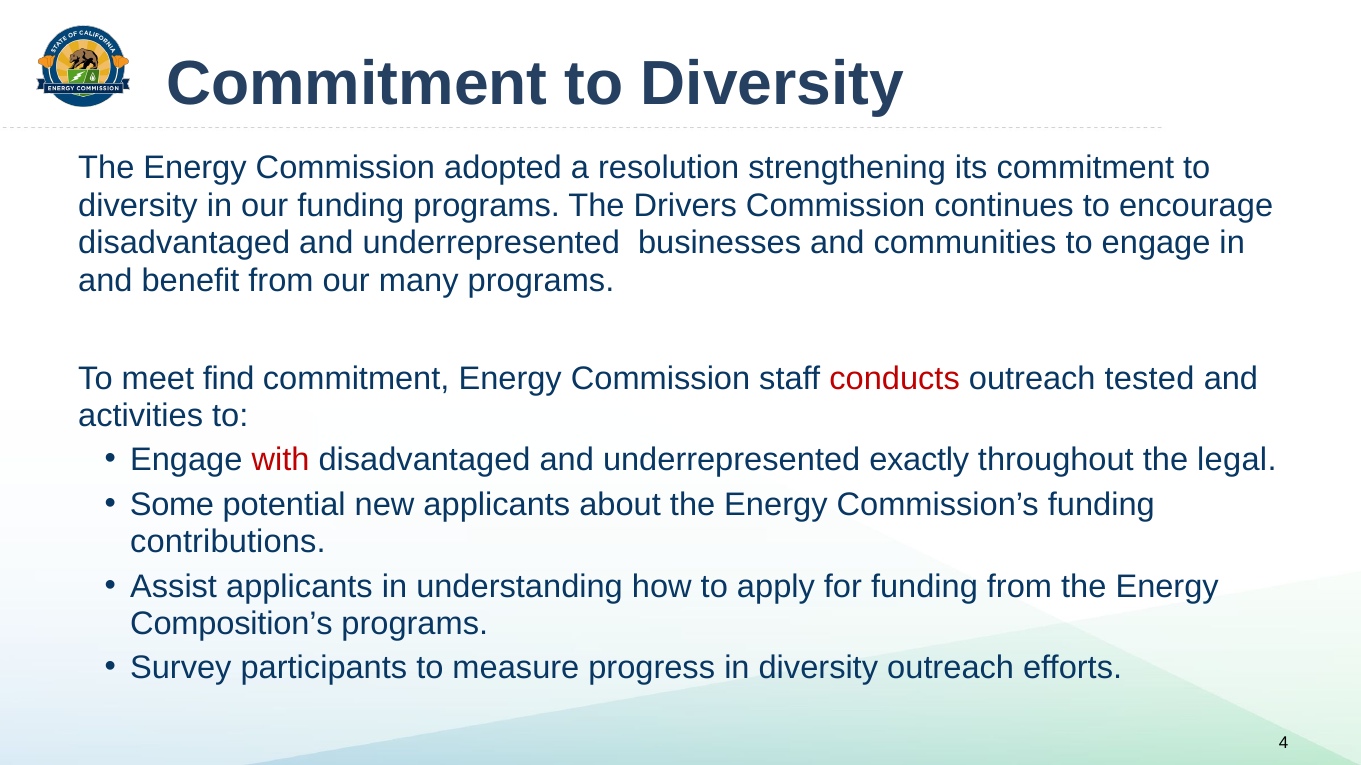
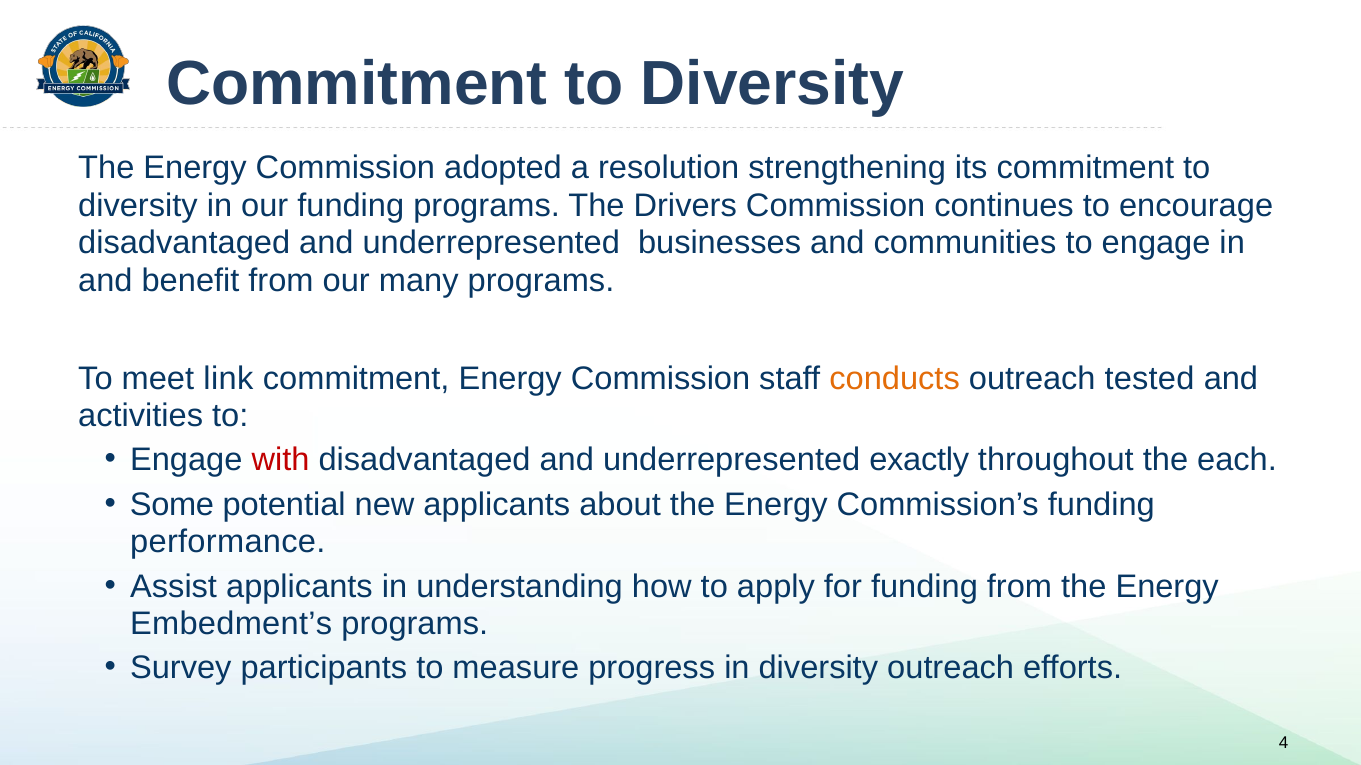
find: find -> link (228, 379)
conducts colour: red -> orange (895, 379)
legal: legal -> each (1237, 461)
contributions: contributions -> performance (228, 542)
Composition’s: Composition’s -> Embedment’s (231, 624)
